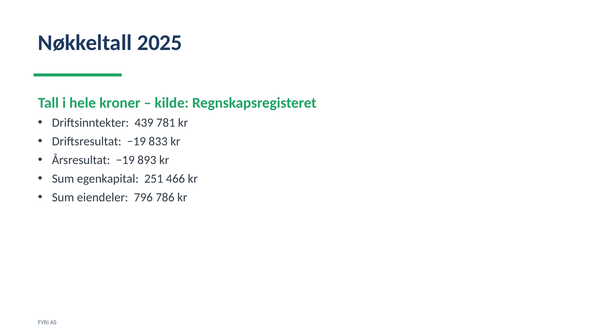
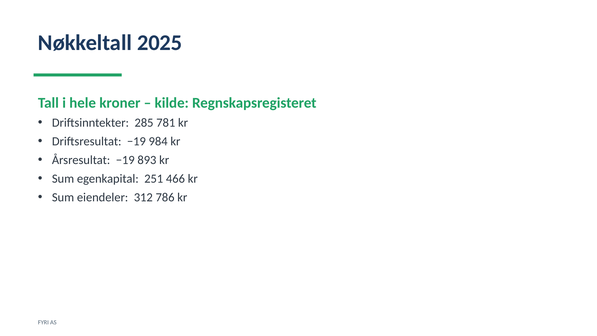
439: 439 -> 285 (144, 123)
833: 833 -> 984 (158, 141)
796: 796 -> 312 (143, 197)
